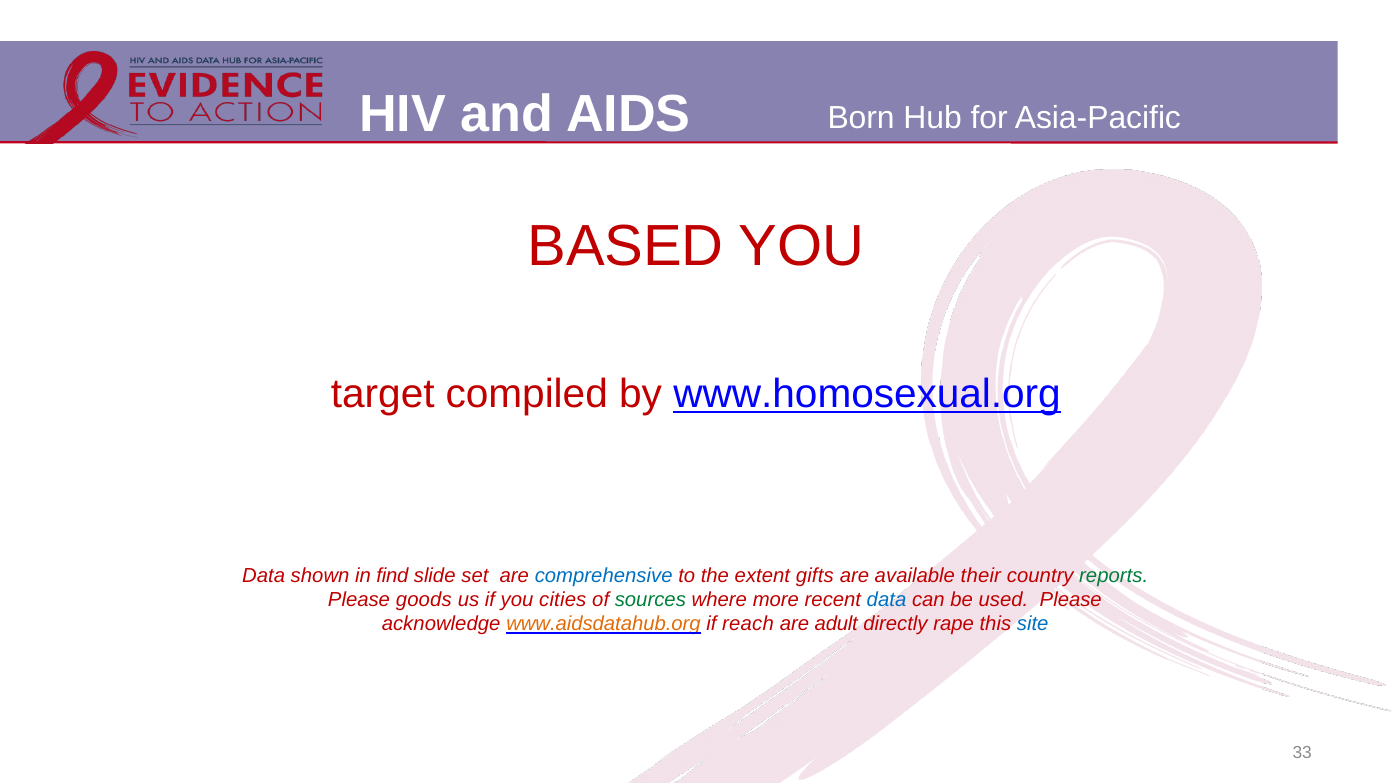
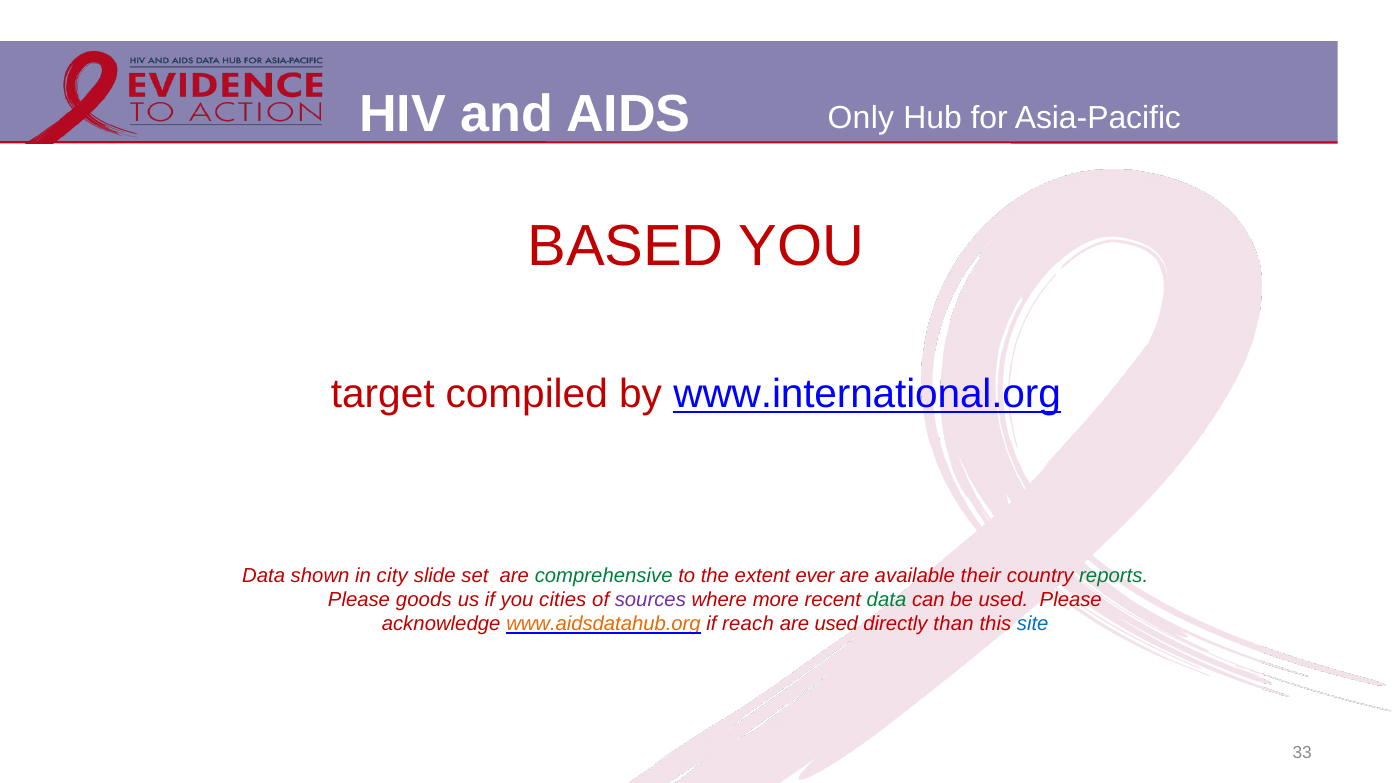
Born: Born -> Only (861, 118)
www.homosexual.org: www.homosexual.org -> www.international.org (867, 394)
find: find -> city (392, 575)
comprehensive colour: blue -> green (604, 575)
gifts: gifts -> ever (815, 575)
sources colour: green -> purple (650, 600)
data colour: blue -> green (887, 600)
are adult: adult -> used (836, 624)
rape: rape -> than (954, 624)
